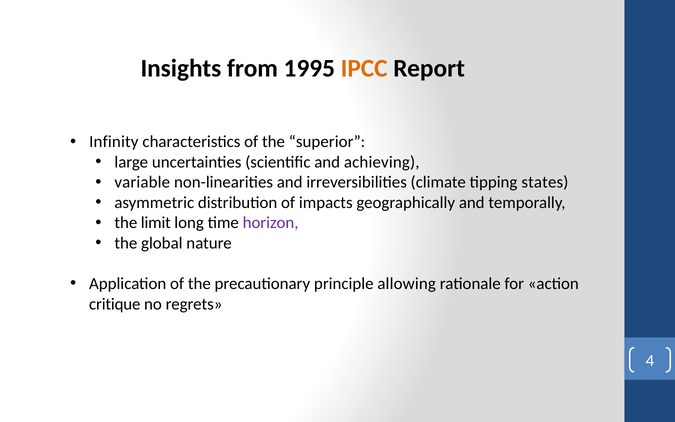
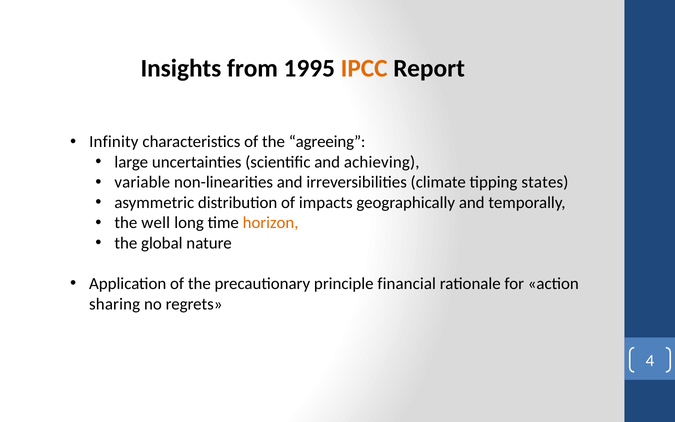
superior: superior -> agreeing (327, 142)
limit: limit -> well (156, 223)
horizon colour: purple -> orange (271, 223)
allowing: allowing -> financial (407, 284)
critique: critique -> sharing (115, 304)
